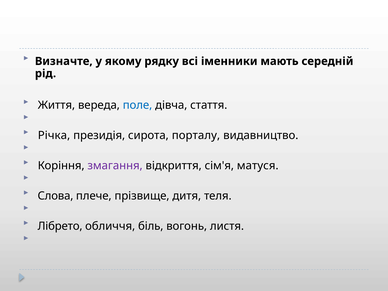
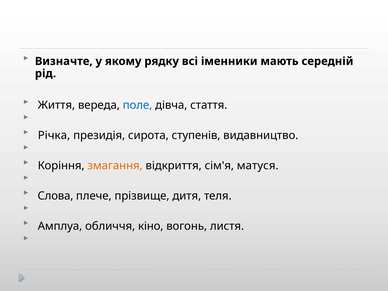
порталу: порталу -> ступенів (196, 135)
змагання colour: purple -> orange (115, 166)
Лібрето: Лібрето -> Амплуа (60, 226)
біль: біль -> кіно (151, 226)
